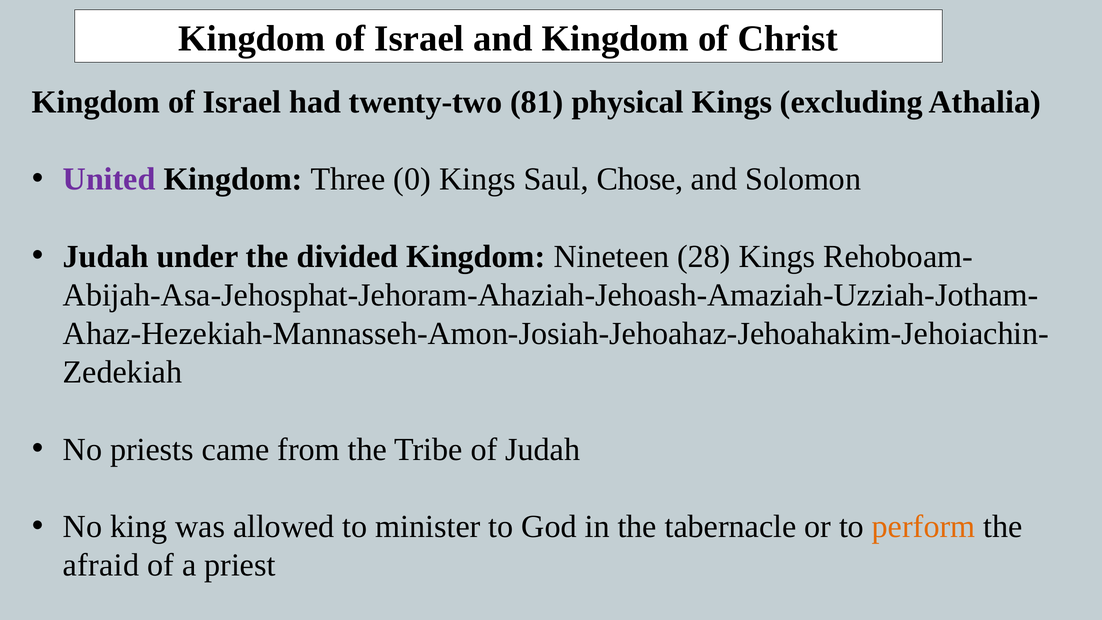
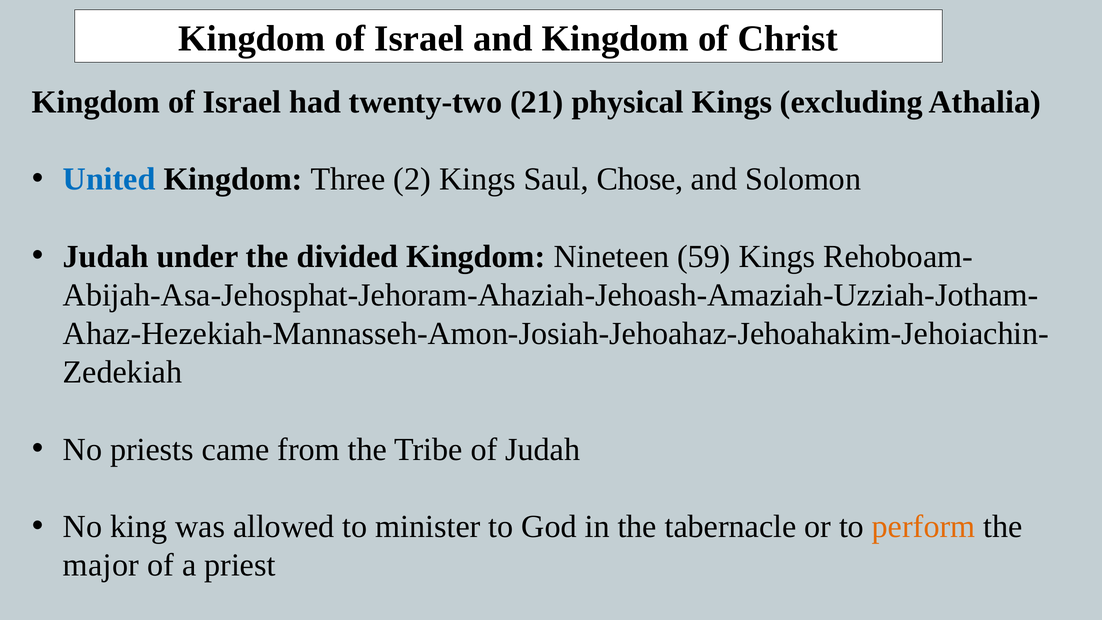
81: 81 -> 21 (537, 102)
United colour: purple -> blue (109, 179)
0: 0 -> 2 (412, 179)
28: 28 -> 59 (704, 257)
afraid: afraid -> major (101, 565)
